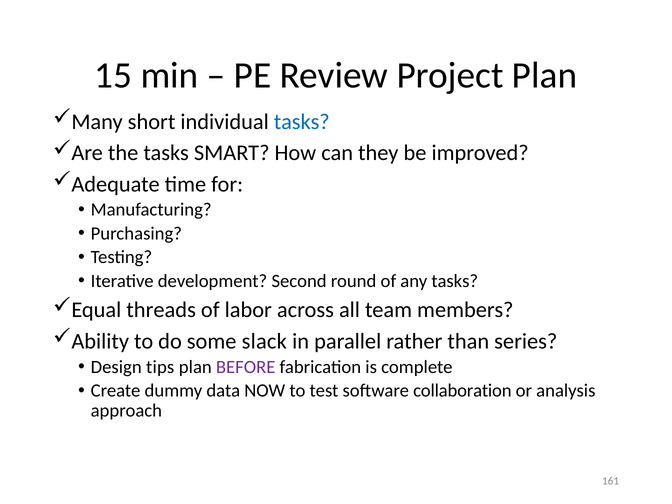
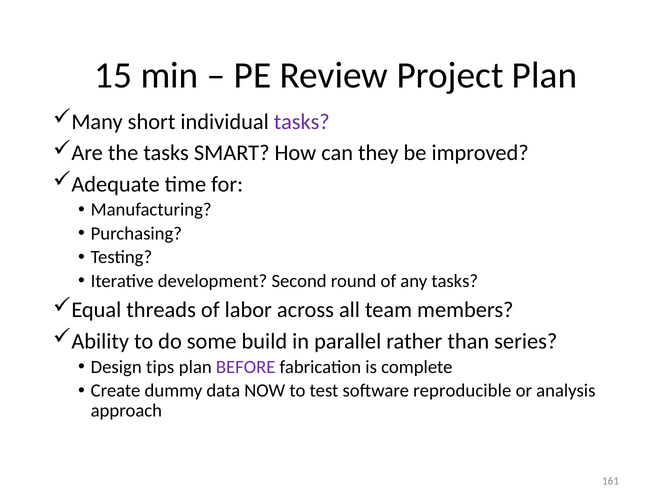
tasks colour: blue -> purple (302, 122)
slack: slack -> build (264, 341)
collaboration: collaboration -> reproducible (462, 391)
